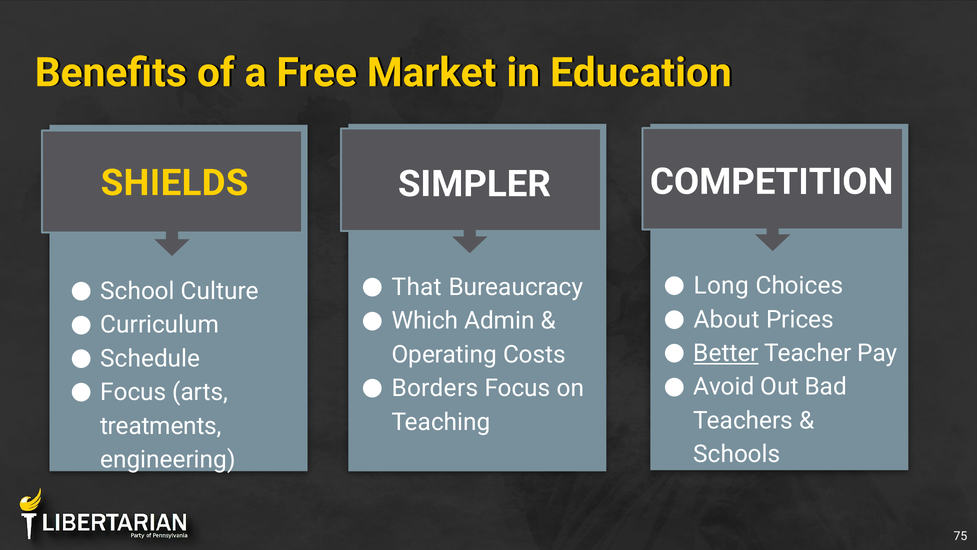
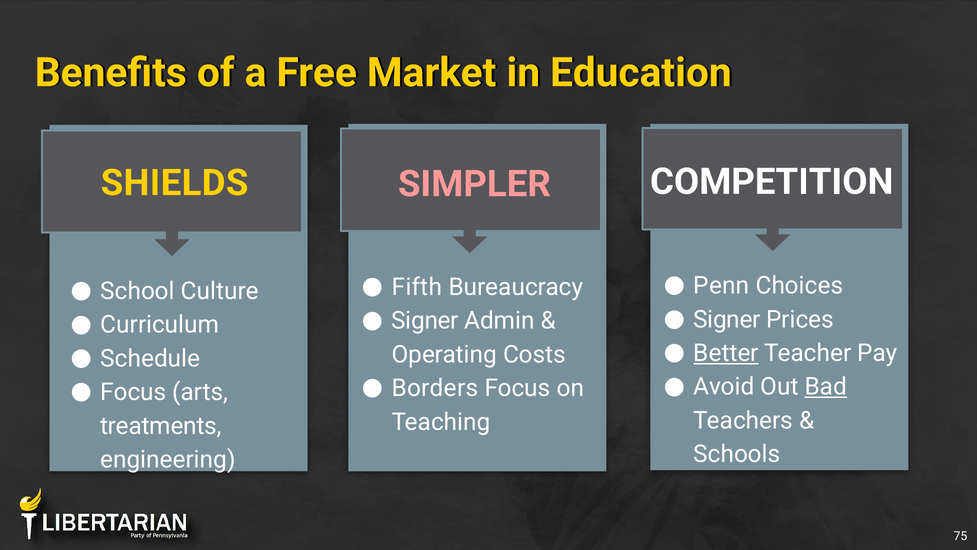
SIMPLER colour: white -> pink (474, 184)
Long: Long -> Penn (721, 286)
That: That -> Fifth (417, 287)
About: About -> Signer (727, 319)
Which: Which -> Signer (425, 321)
Bad underline: none -> present (826, 387)
